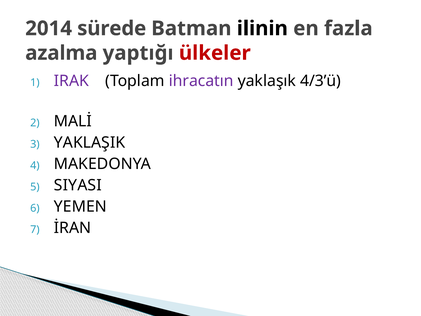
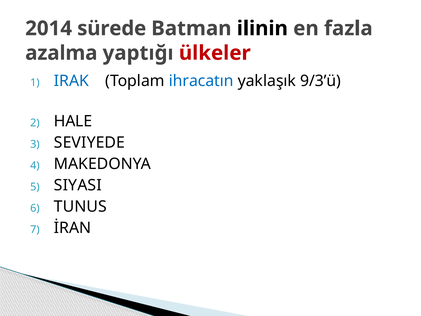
IRAK colour: purple -> blue (71, 81)
ihracatın colour: purple -> blue (201, 81)
4/3’ü: 4/3’ü -> 9/3’ü (321, 81)
MALİ: MALİ -> HALE (73, 121)
YAKLAŞIK: YAKLAŞIK -> SEVIYEDE (90, 142)
YEMEN: YEMEN -> TUNUS (80, 206)
